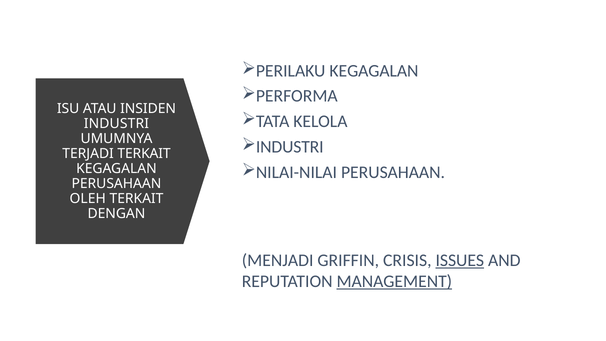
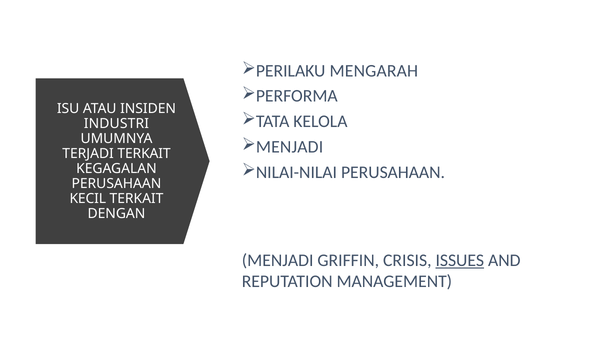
PERILAKU KEGAGALAN: KEGAGALAN -> MENGARAH (374, 71)
INDUSTRI: INDUSTRI -> MENJADI (290, 147)
OLEH: OLEH -> KECIL (88, 198)
MANAGEMENT underline: present -> none (394, 281)
